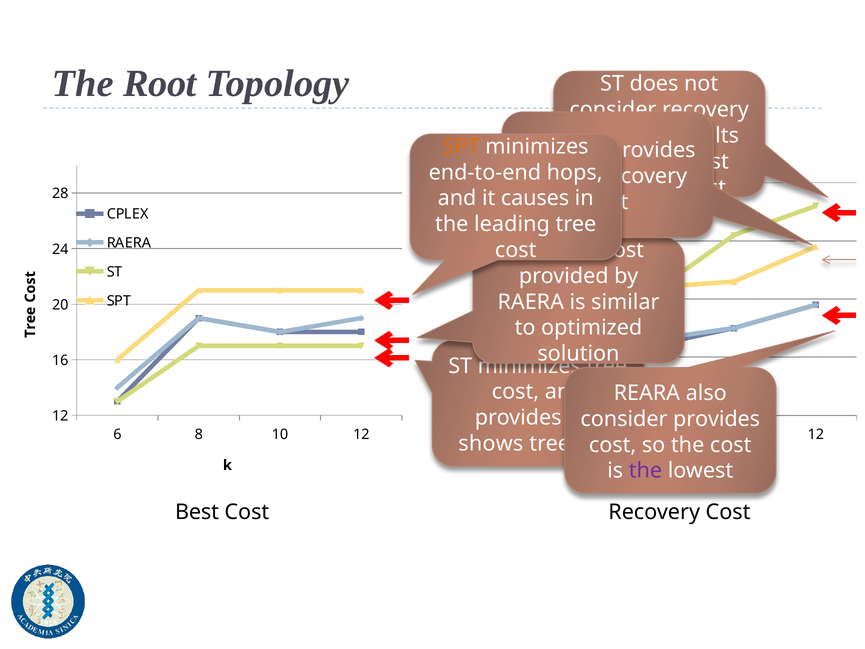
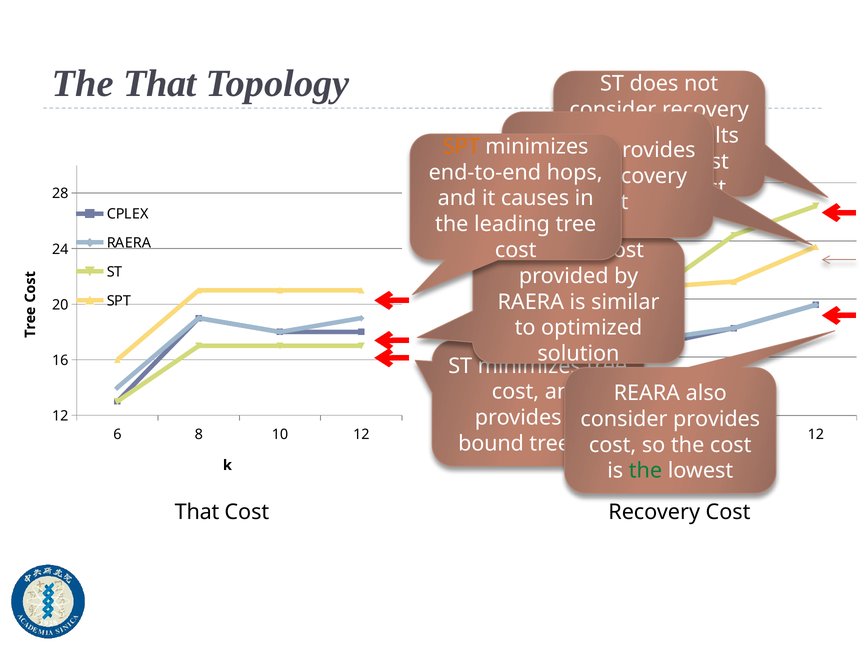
The Root: Root -> That (160, 83)
shows: shows -> bound (491, 444)
the colour: purple -> green (645, 471)
Best: Best -> That (197, 512)
